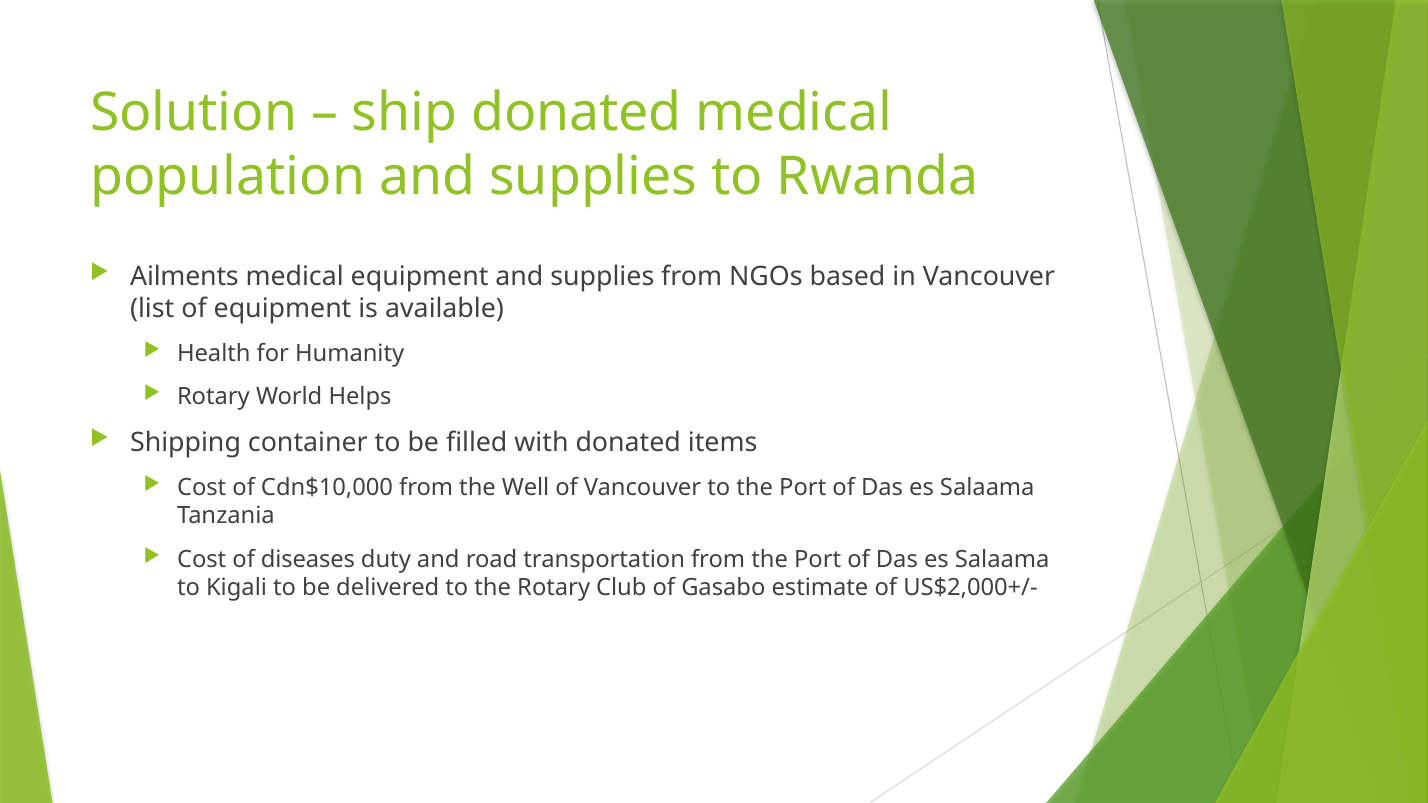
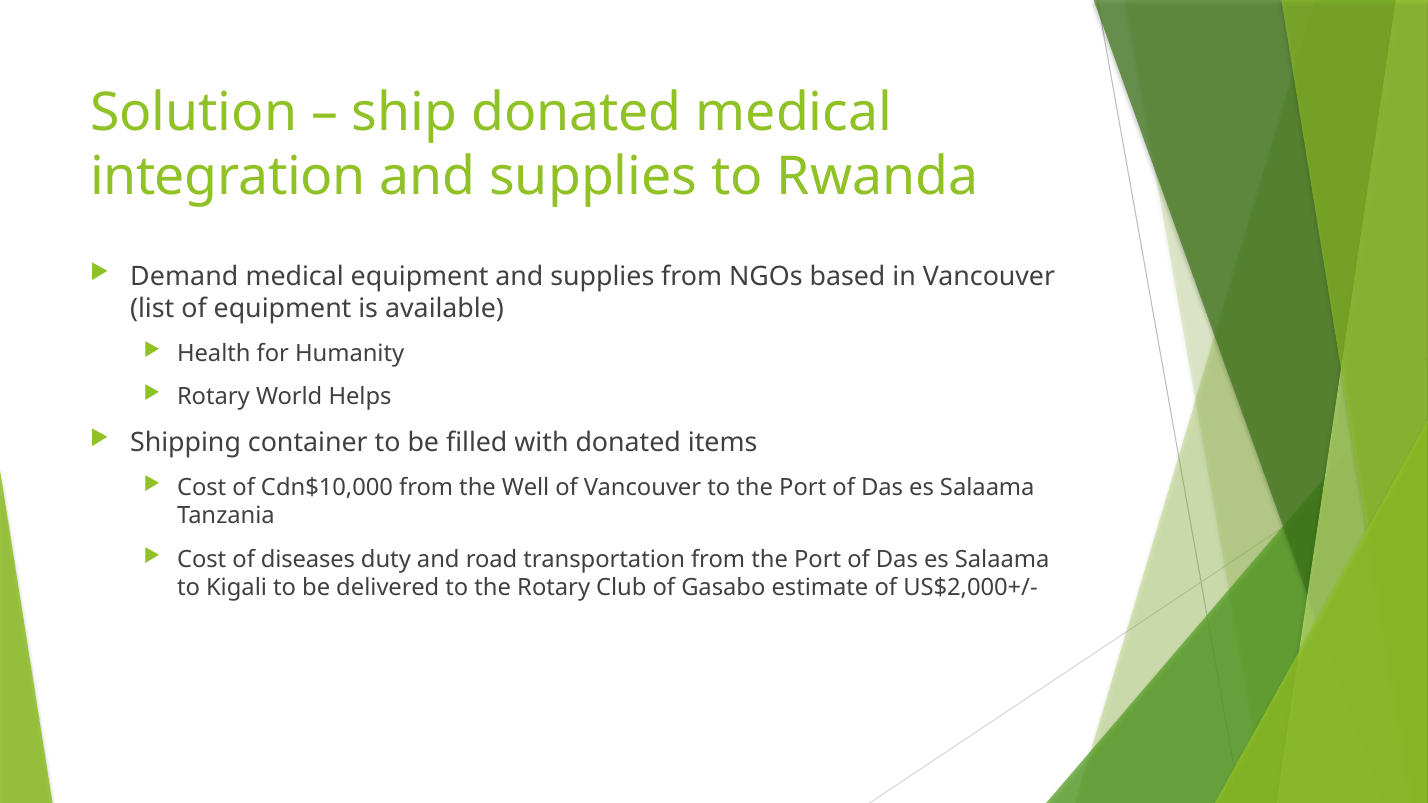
population: population -> integration (228, 177)
Ailments: Ailments -> Demand (184, 276)
